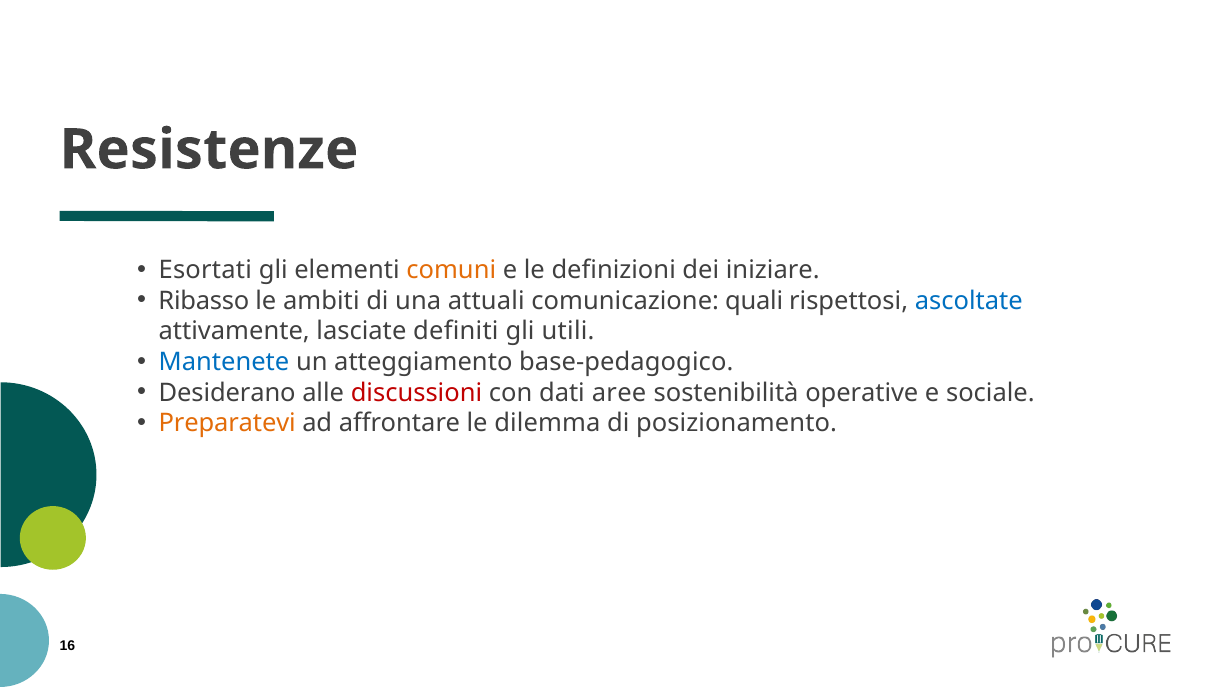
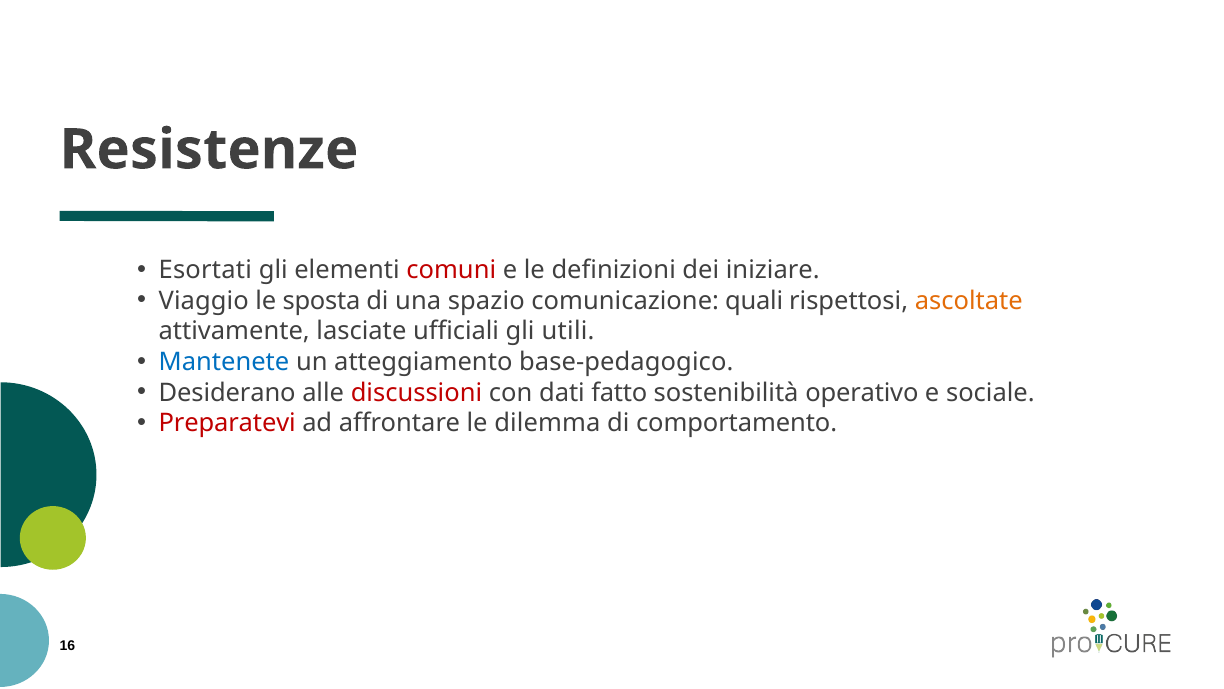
comuni colour: orange -> red (451, 270)
Ribasso: Ribasso -> Viaggio (204, 301)
ambiti: ambiti -> sposta (321, 301)
attuali: attuali -> spazio (486, 301)
ascoltate colour: blue -> orange (969, 301)
definiti: definiti -> ufficiali (456, 331)
aree: aree -> fatto (619, 393)
operative: operative -> operativo (862, 393)
Preparatevi colour: orange -> red (227, 423)
posizionamento: posizionamento -> comportamento (737, 423)
